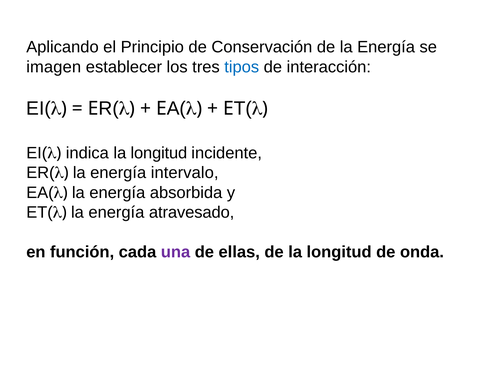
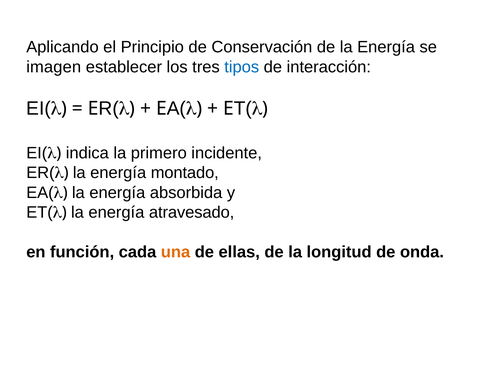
indica la longitud: longitud -> primero (159, 153)
intervalo: intervalo -> montado (185, 172)
una colour: purple -> orange (176, 252)
